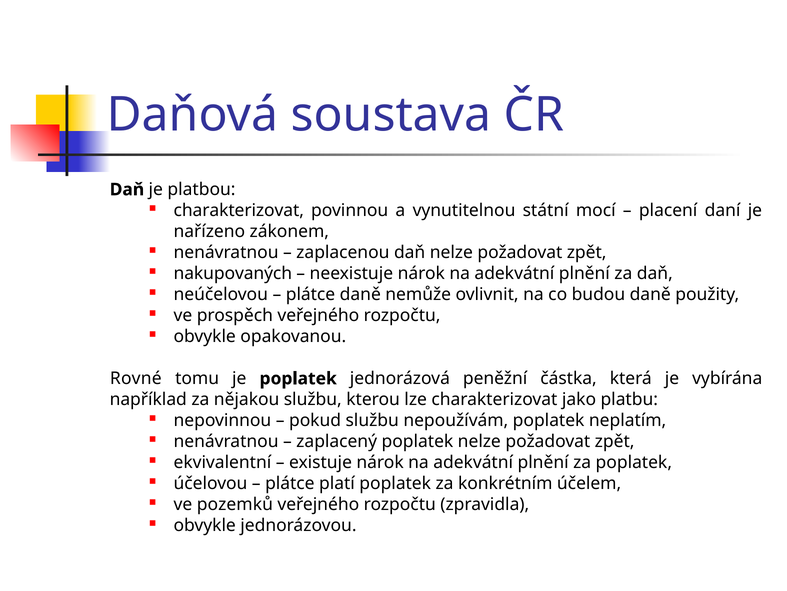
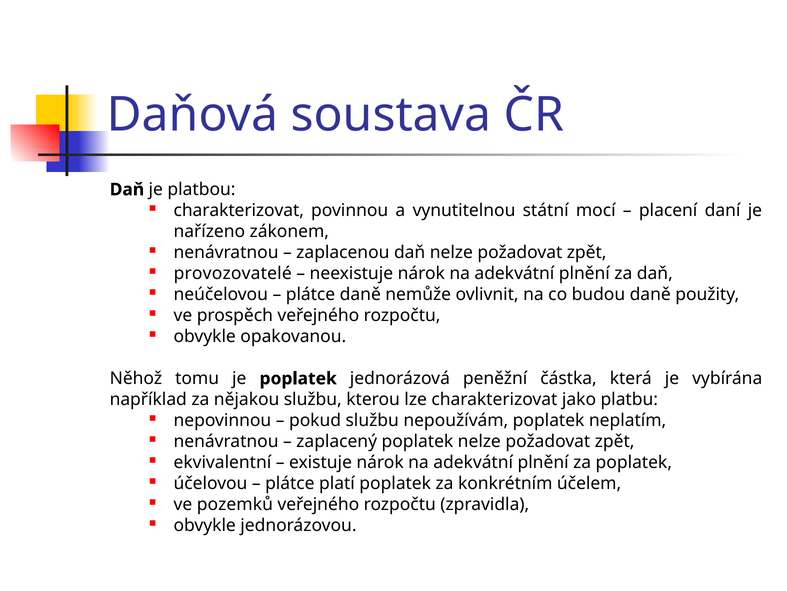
nakupovaných: nakupovaných -> provozovatelé (233, 273)
Rovné: Rovné -> Něhož (136, 378)
